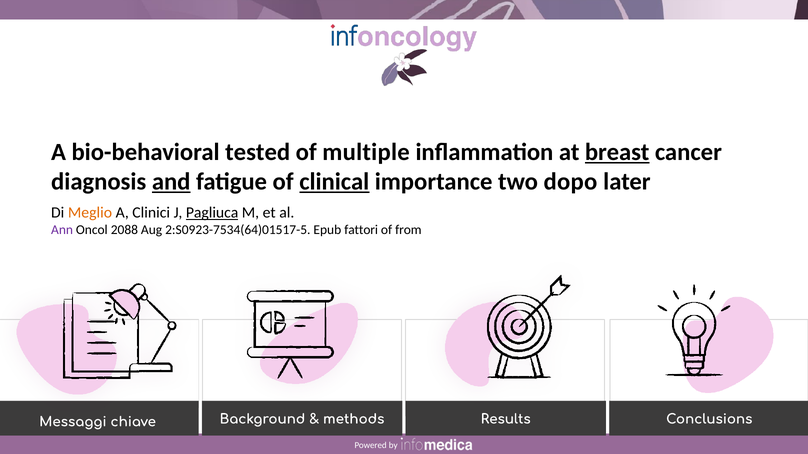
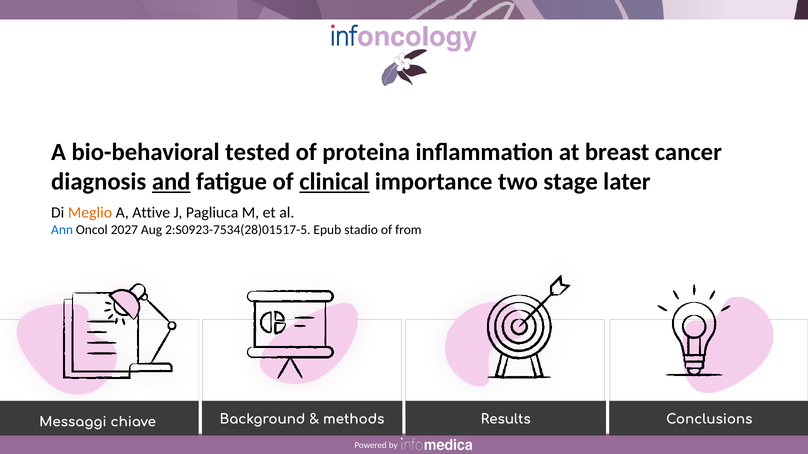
multiple: multiple -> proteina (366, 152)
breast underline: present -> none (617, 152)
dopo: dopo -> stage (571, 182)
Clinici: Clinici -> Attive (151, 213)
Pagliuca underline: present -> none (212, 213)
Ann colour: purple -> blue (62, 230)
2088: 2088 -> 2027 (124, 230)
2:S0923-7534(64)01517-5: 2:S0923-7534(64)01517-5 -> 2:S0923-7534(28)01517-5 (238, 230)
fattori: fattori -> stadio (361, 230)
